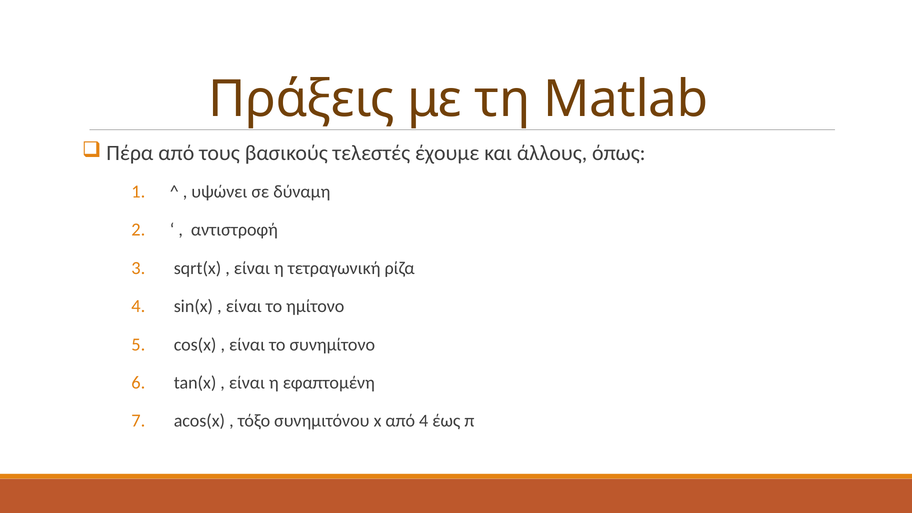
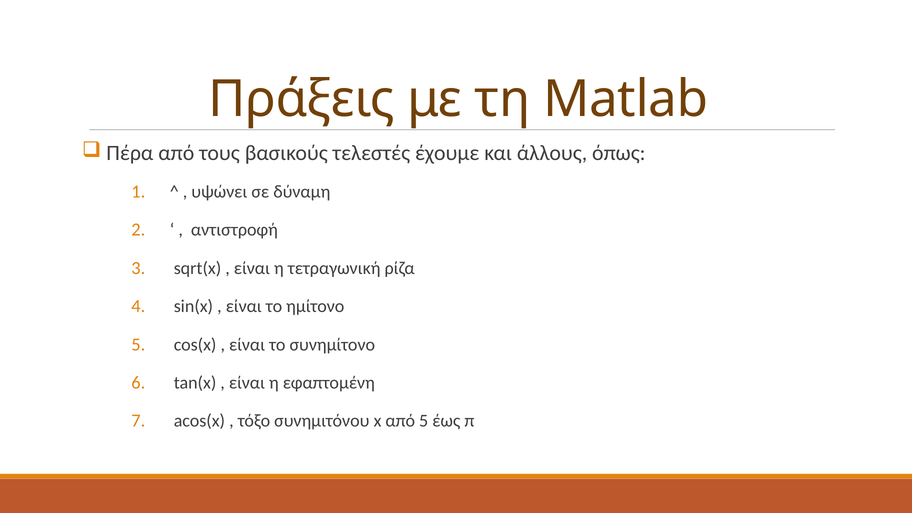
από 4: 4 -> 5 (424, 421)
